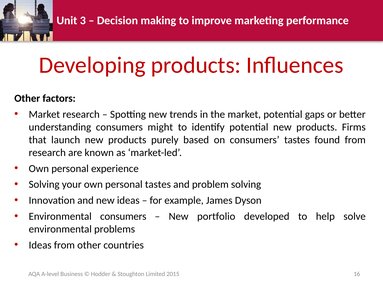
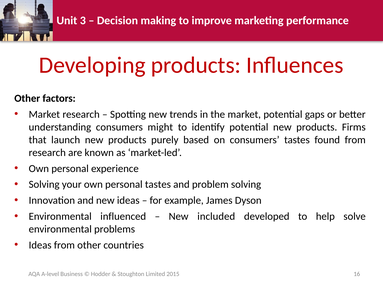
Environmental consumers: consumers -> influenced (123, 217)
portfolio: portfolio -> included (216, 217)
